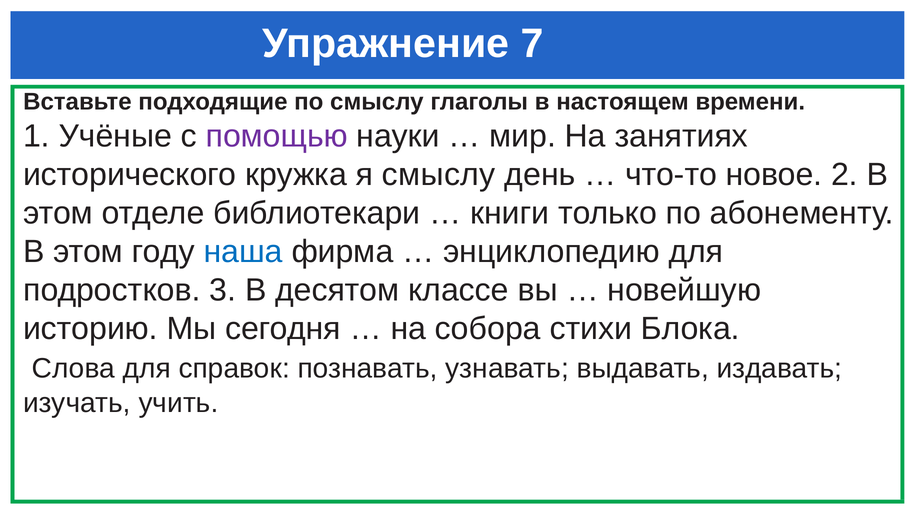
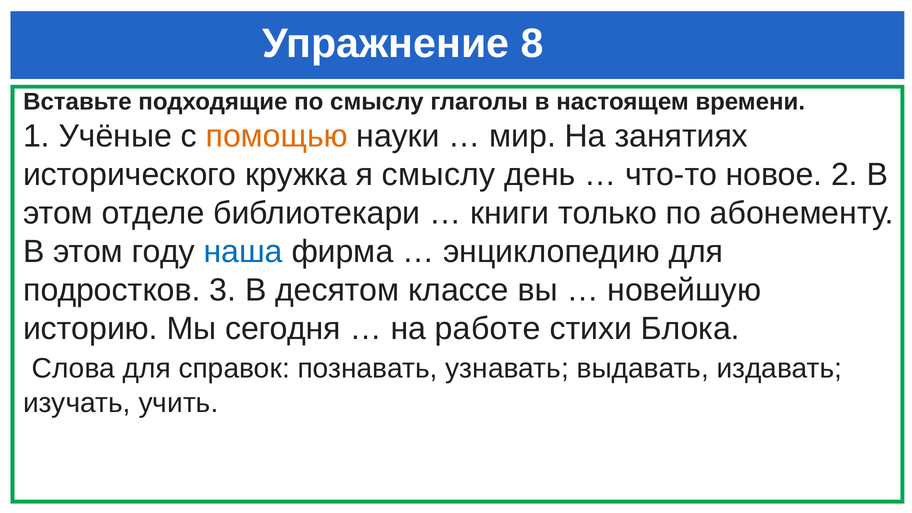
7: 7 -> 8 (532, 44)
помощью colour: purple -> orange (277, 136)
собора: собора -> работе (488, 329)
